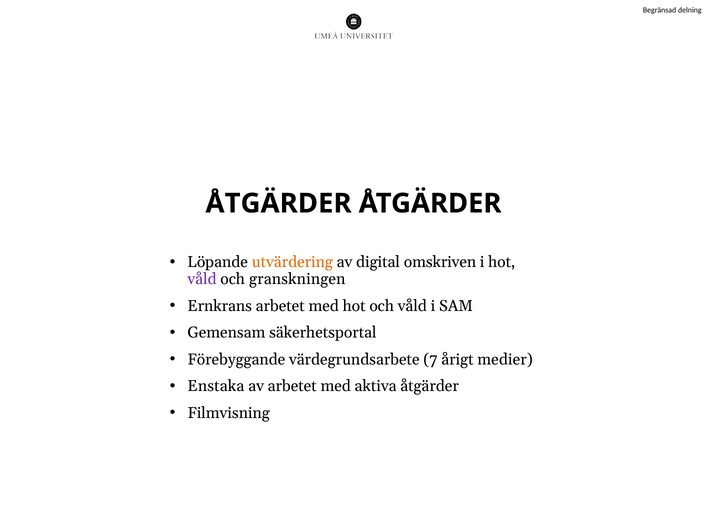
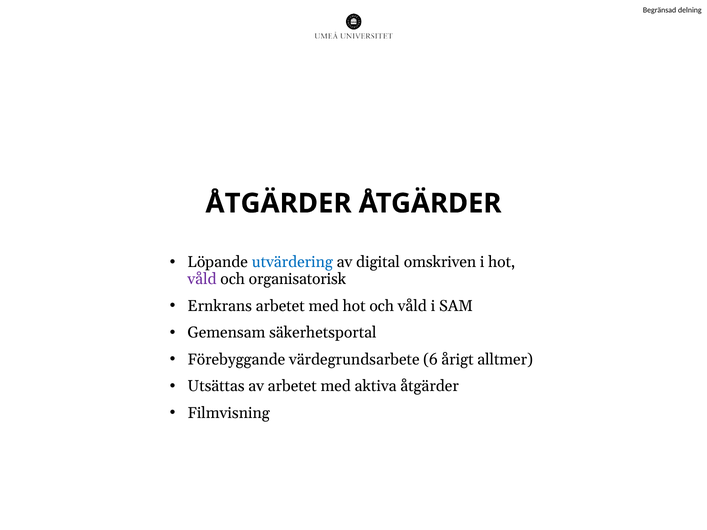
utvärdering colour: orange -> blue (292, 262)
granskningen: granskningen -> organisatorisk (297, 279)
7: 7 -> 6 (430, 360)
medier: medier -> alltmer (505, 360)
Enstaka: Enstaka -> Utsättas (216, 386)
